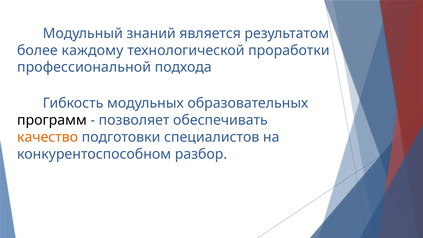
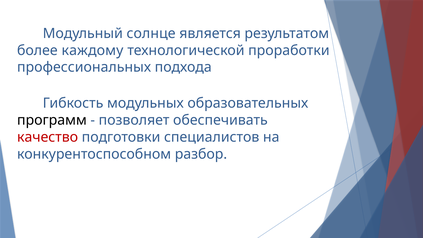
знаний: знаний -> солнце (151, 33)
профессиональной: профессиональной -> профессиональных (84, 67)
качество colour: orange -> red (48, 137)
